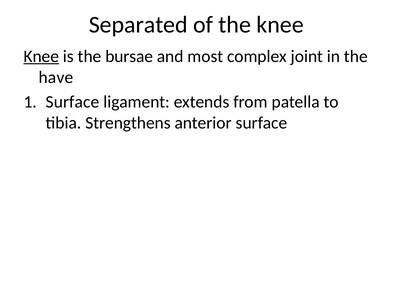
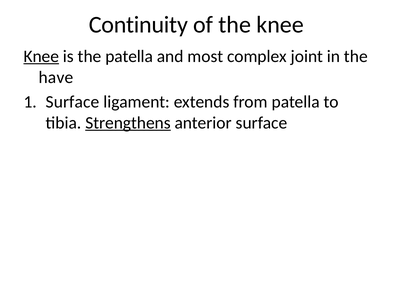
Separated: Separated -> Continuity (138, 25)
the bursae: bursae -> patella (129, 56)
Strengthens underline: none -> present (128, 123)
